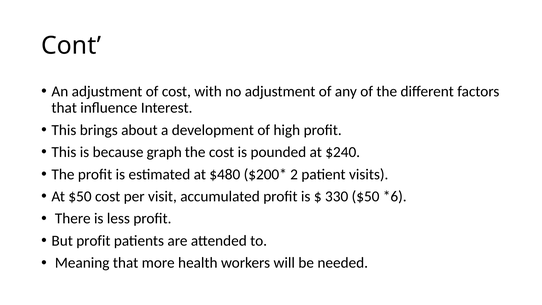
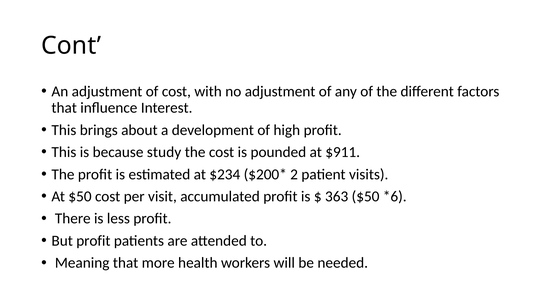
graph: graph -> study (164, 152)
$240: $240 -> $911 (343, 152)
$480: $480 -> $234 (225, 174)
330: 330 -> 363 (337, 196)
